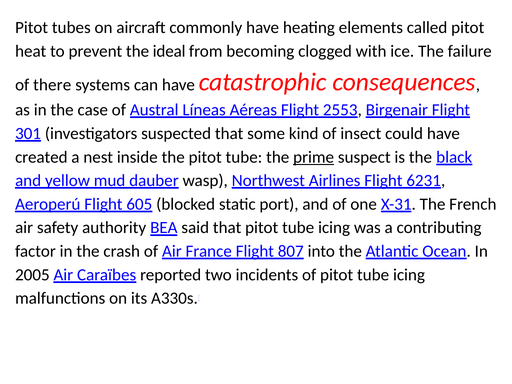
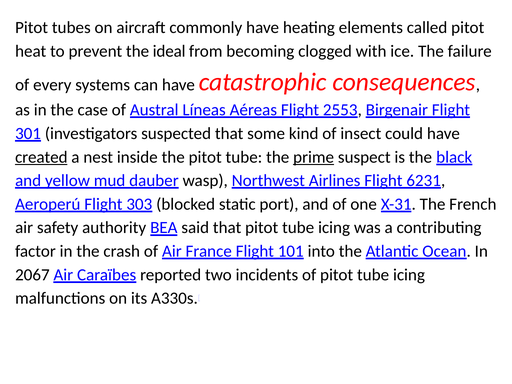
there: there -> every (52, 85)
created underline: none -> present (41, 157)
605: 605 -> 303 (139, 204)
807: 807 -> 101 (291, 251)
2005: 2005 -> 2067 (32, 275)
